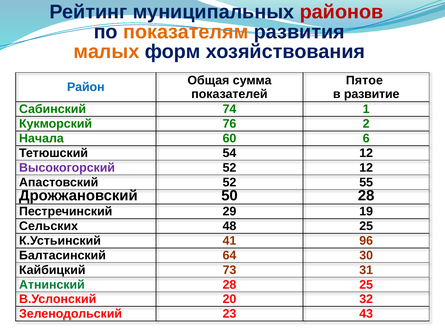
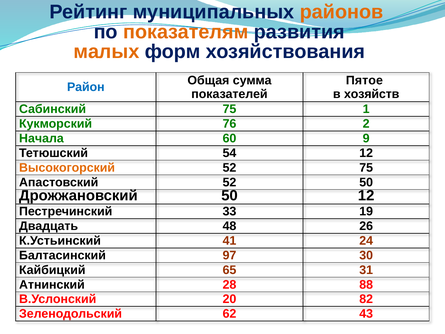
районов colour: red -> orange (342, 12)
развитие: развитие -> хозяйств (372, 94)
Сабинский 74: 74 -> 75 (230, 109)
6: 6 -> 9 (366, 138)
Высокогорский colour: purple -> orange (67, 168)
52 12: 12 -> 75 (366, 168)
52 55: 55 -> 50 (366, 182)
50 28: 28 -> 12 (366, 195)
29: 29 -> 33 (230, 211)
Сельских: Сельских -> Двадцать (49, 226)
48 25: 25 -> 26 (366, 226)
96: 96 -> 24 (366, 241)
64: 64 -> 97 (230, 255)
73: 73 -> 65 (230, 270)
Атнинский colour: green -> black (52, 284)
28 25: 25 -> 88 (366, 284)
32: 32 -> 82 (366, 299)
23: 23 -> 62 (230, 314)
